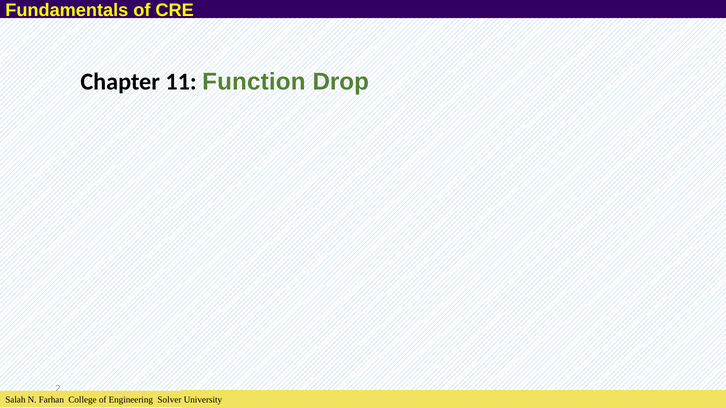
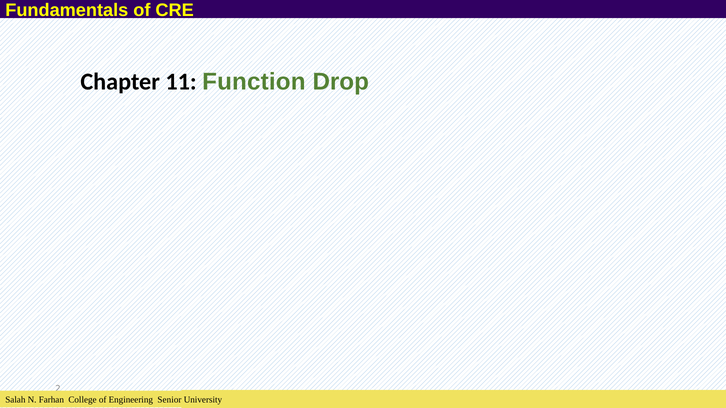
Solver: Solver -> Senior (169, 400)
